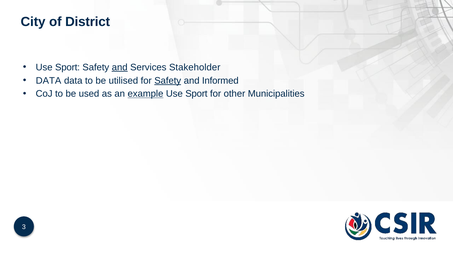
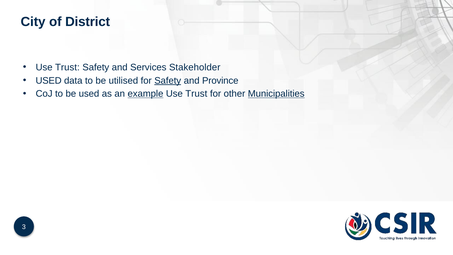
Sport: Sport -> Trust (67, 67)
and underline: present -> none (120, 67)
DATA: DATA -> USED (49, 81)
Informed: Informed -> Province (220, 81)
Sport: Sport -> Trust (196, 94)
Municipalities underline: none -> present (276, 94)
